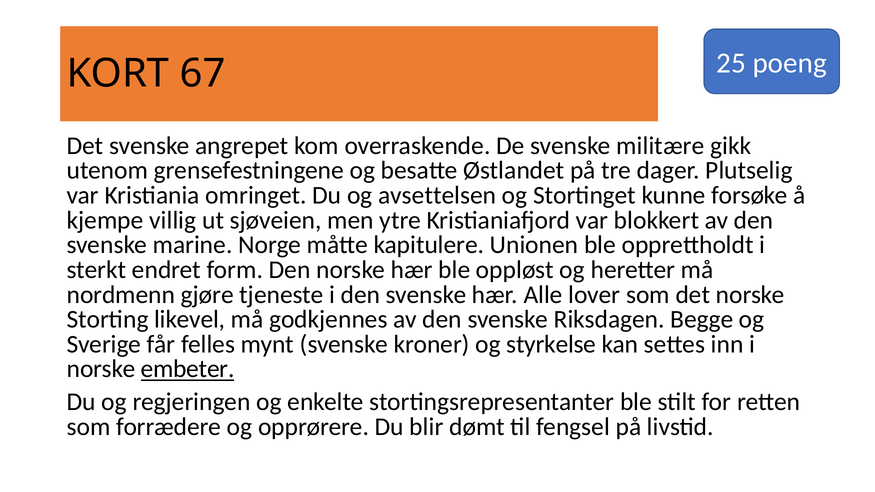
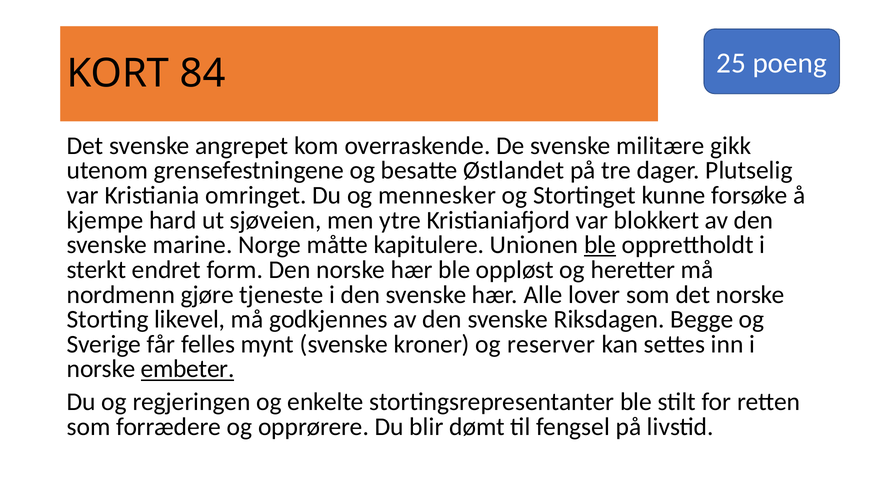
67: 67 -> 84 (203, 74)
avsettelsen: avsettelsen -> mennesker (437, 195)
villig: villig -> hard (173, 220)
ble underline: none -> present (600, 245)
styrkelse: styrkelse -> reserver (551, 344)
